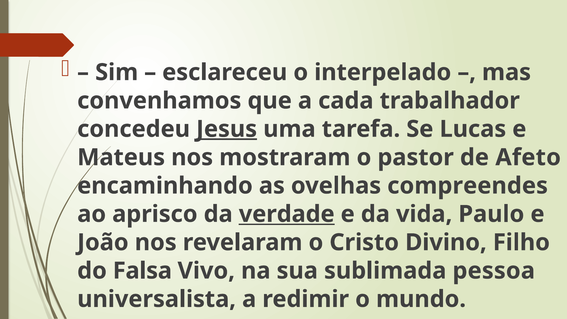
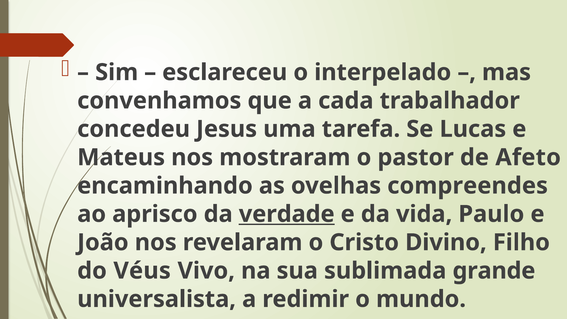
Jesus underline: present -> none (227, 129)
Falsa: Falsa -> Véus (142, 271)
pessoa: pessoa -> grande (494, 271)
